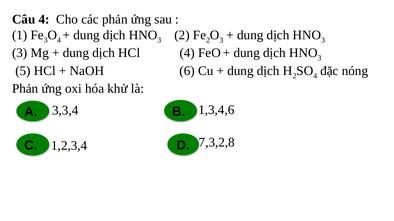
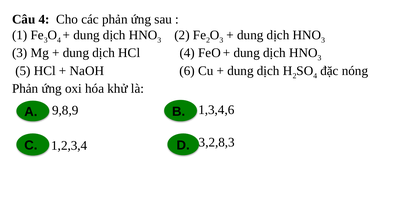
3,3,4: 3,3,4 -> 9,8,9 (65, 111)
7,3,2,8: 7,3,2,8 -> 3,2,8,3 (217, 143)
